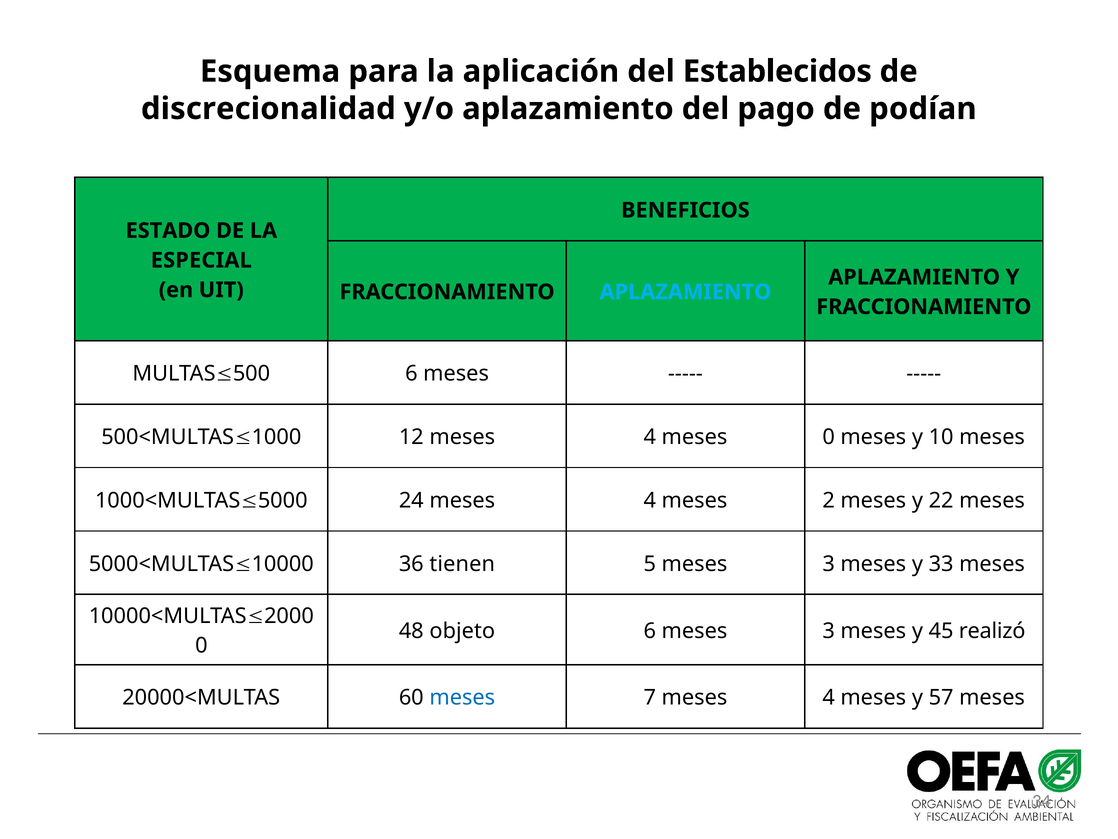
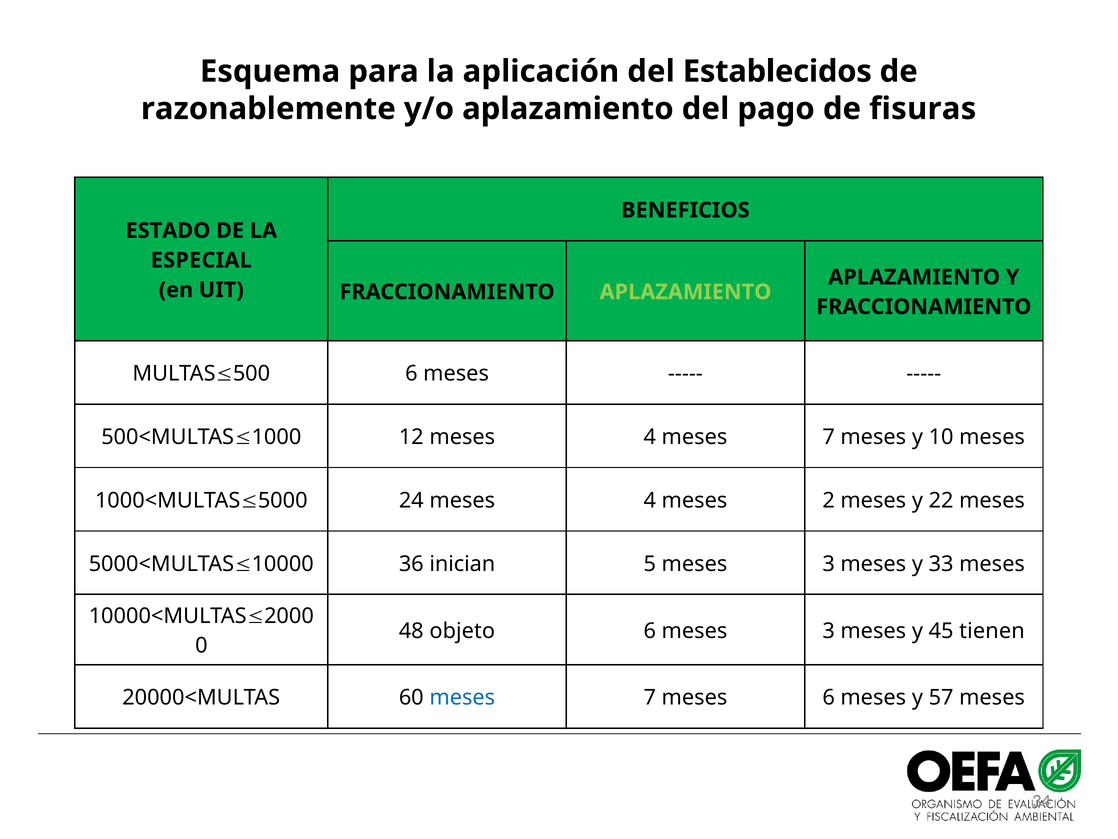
discrecionalidad: discrecionalidad -> razonablemente (268, 109)
podían: podían -> fisuras (923, 109)
APLAZAMIENTO colour: light blue -> light green (685, 292)
4 meses 0: 0 -> 7 (829, 437)
tienen: tienen -> inician (462, 564)
realizó: realizó -> tienen (992, 630)
7 meses 4: 4 -> 6 (829, 697)
